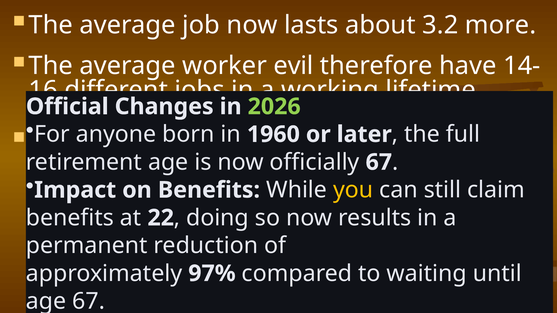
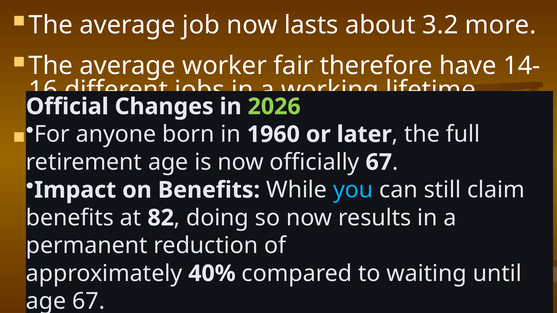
evil: evil -> fair (293, 66)
you colour: yellow -> light blue (353, 190)
22: 22 -> 82 (161, 218)
97%: 97% -> 40% (212, 274)
